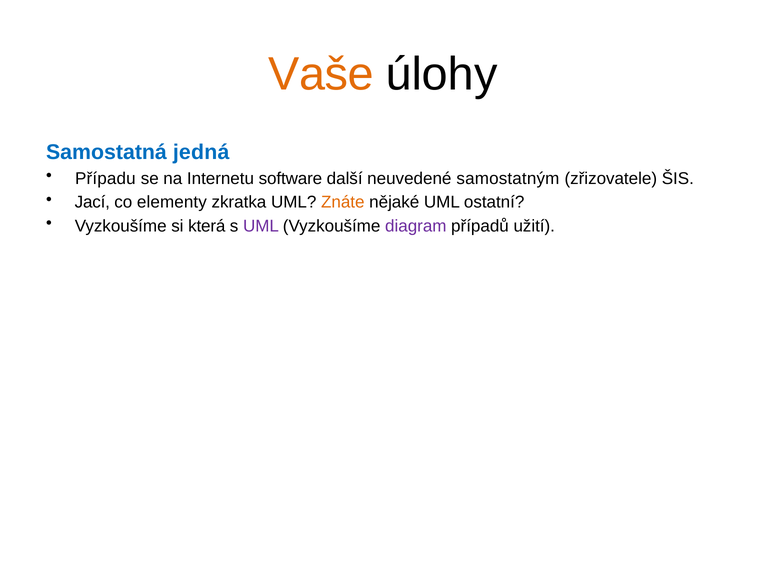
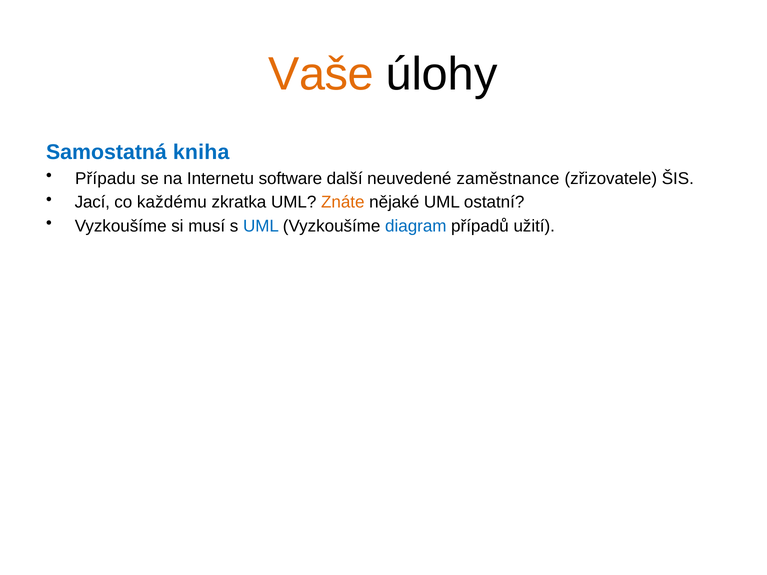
jedná: jedná -> kniha (201, 152)
samostatným: samostatným -> zaměstnance (508, 178)
elementy: elementy -> každému (172, 202)
která: která -> musí (207, 226)
UML colour: purple -> blue (261, 226)
diagram colour: purple -> blue (416, 226)
